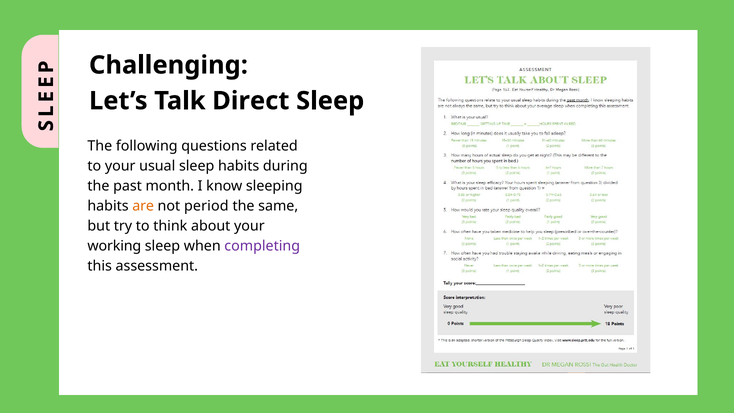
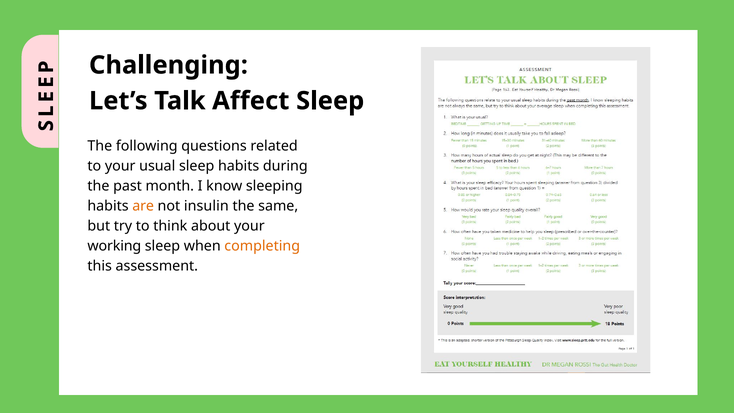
Direct: Direct -> Affect (251, 101)
period: period -> insulin (206, 206)
completing colour: purple -> orange (262, 246)
